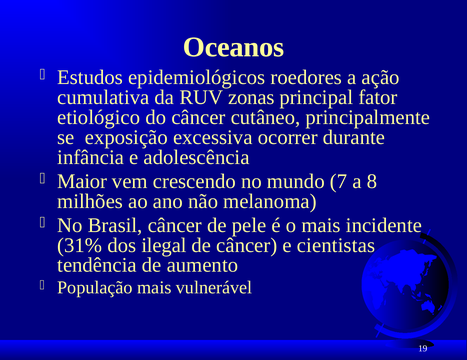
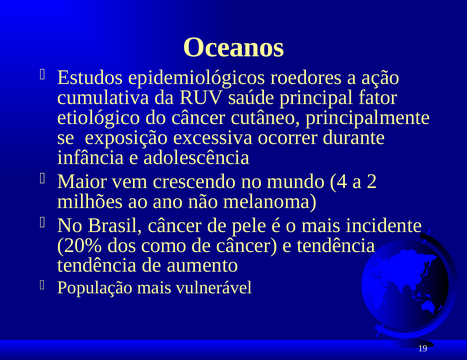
zonas: zonas -> saúde (251, 97)
7: 7 -> 4 (339, 181)
8: 8 -> 2 (372, 181)
31%: 31% -> 20% (80, 245)
ilegal: ilegal -> como (164, 245)
e cientistas: cientistas -> tendência (336, 245)
